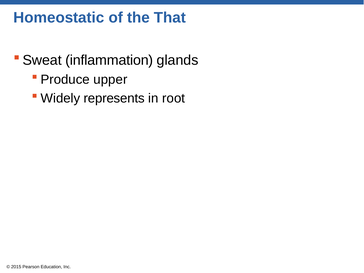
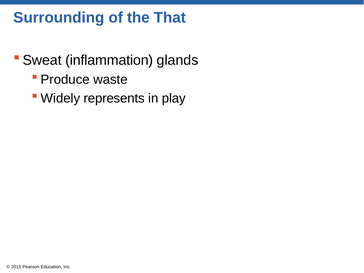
Homeostatic: Homeostatic -> Surrounding (59, 18)
upper: upper -> waste (110, 80)
root: root -> play (174, 98)
